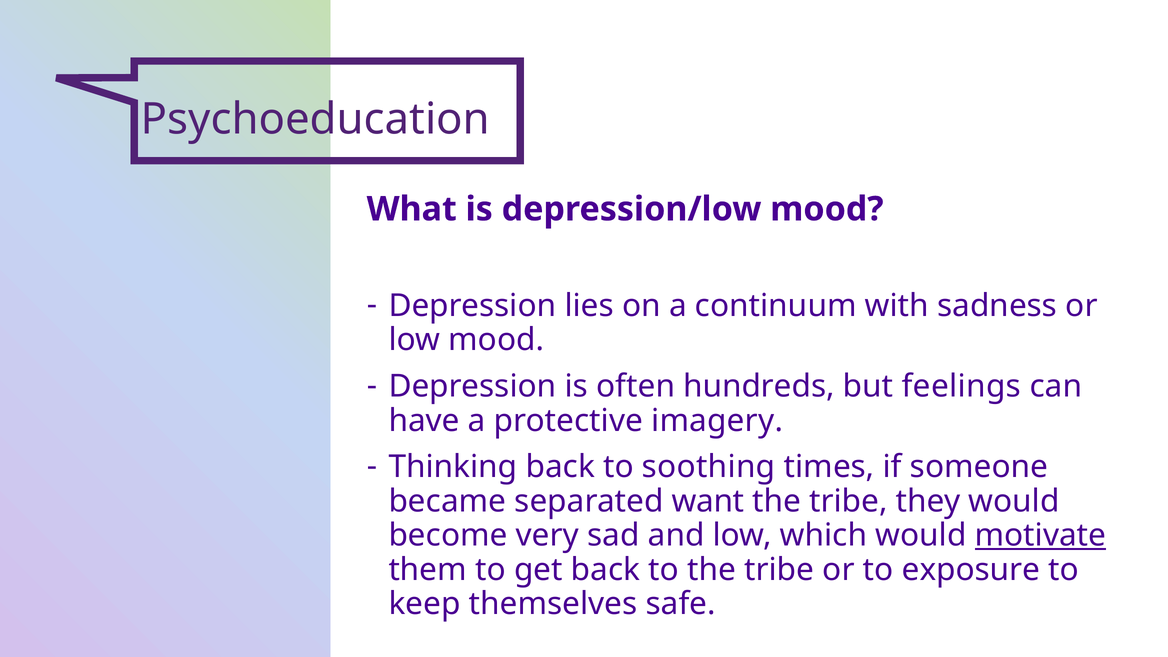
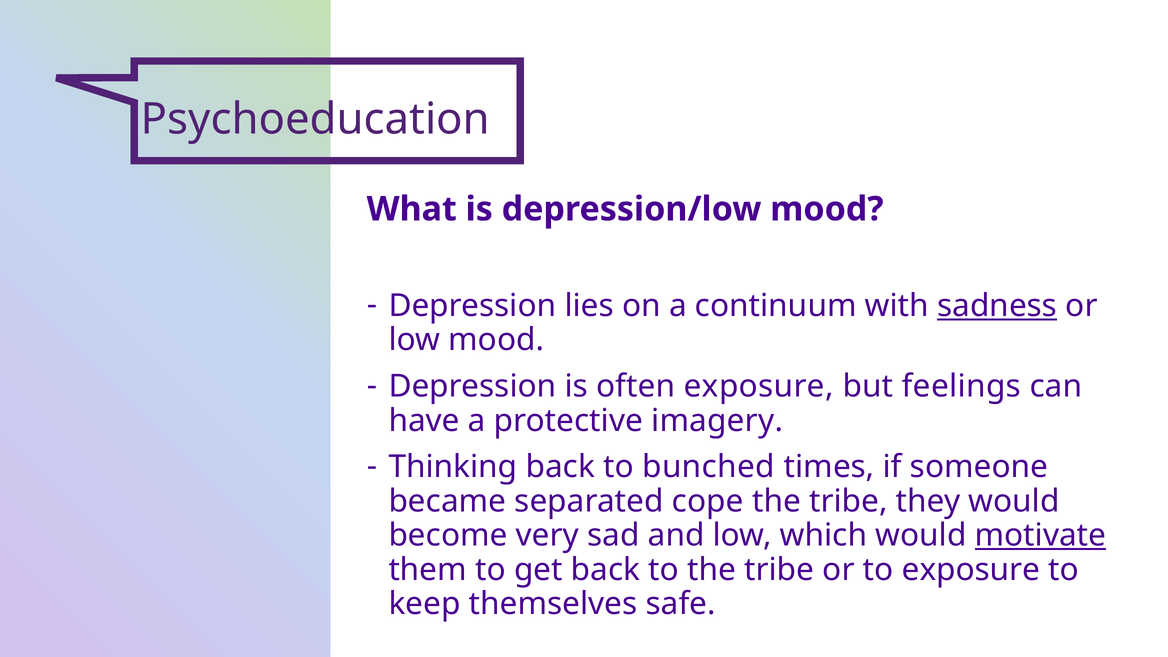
sadness underline: none -> present (997, 306)
hundreds: hundreds -> exposure (759, 386)
soothing: soothing -> bunched (709, 467)
want: want -> cope (708, 501)
